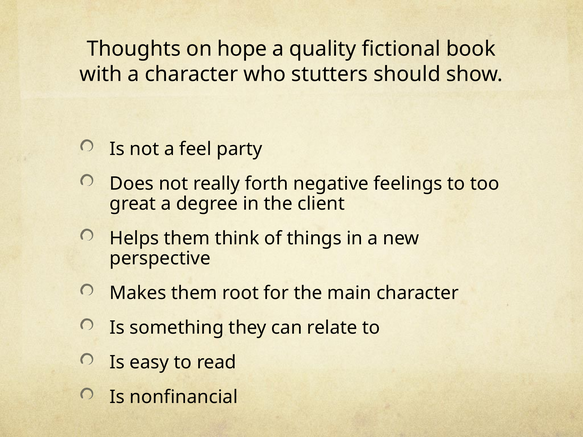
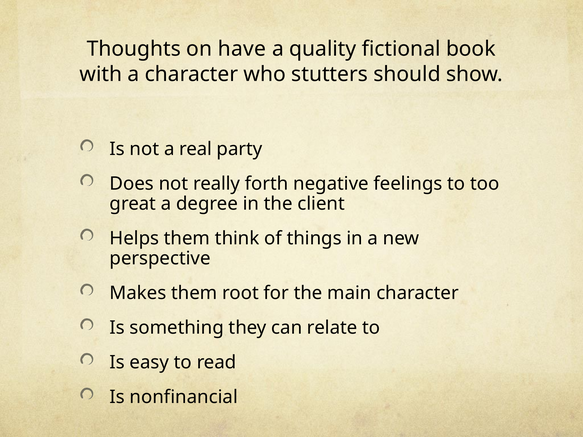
hope: hope -> have (242, 49)
feel: feel -> real (196, 149)
